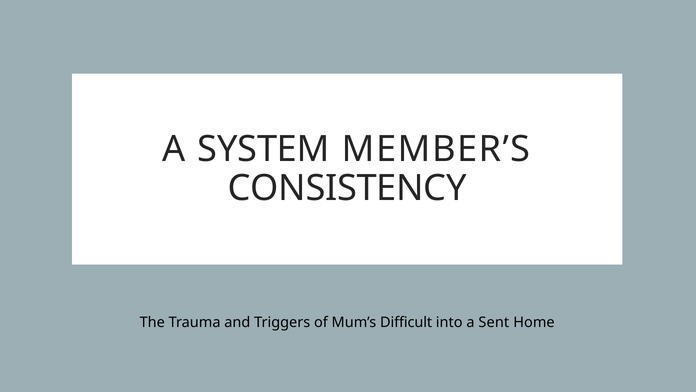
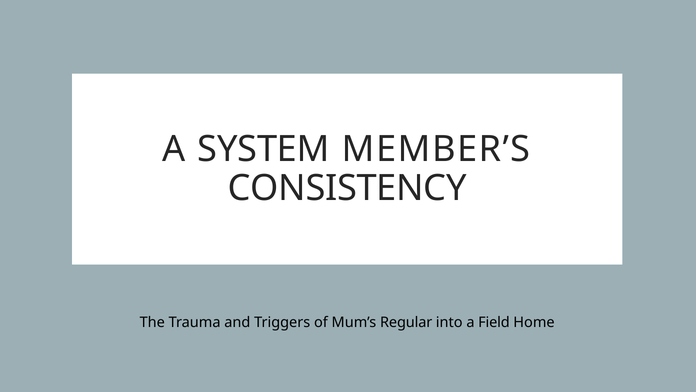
Difficult: Difficult -> Regular (406, 322)
Sent: Sent -> Field (494, 322)
